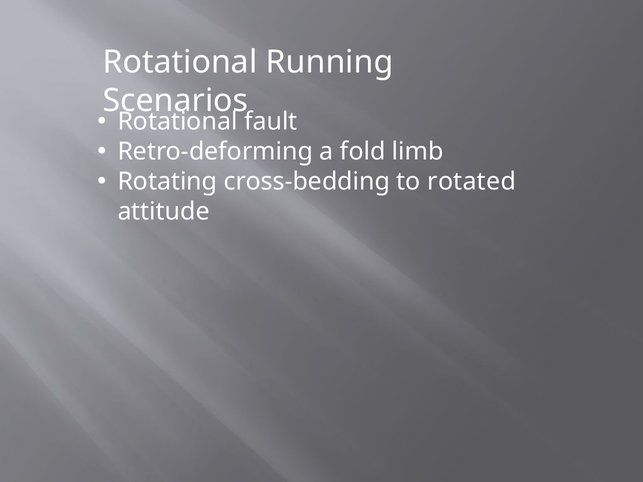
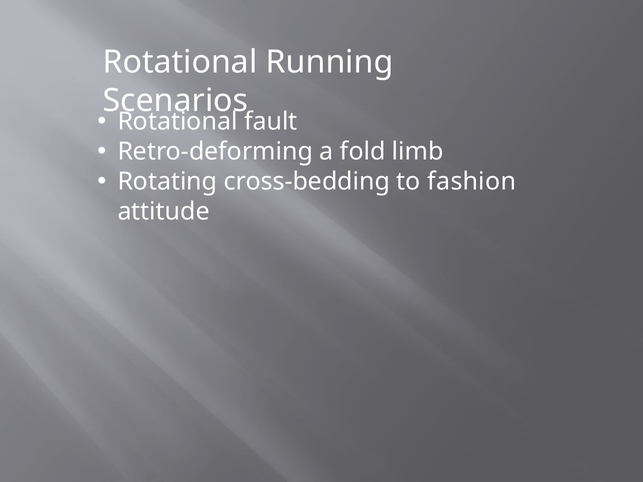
rotated: rotated -> fashion (472, 182)
